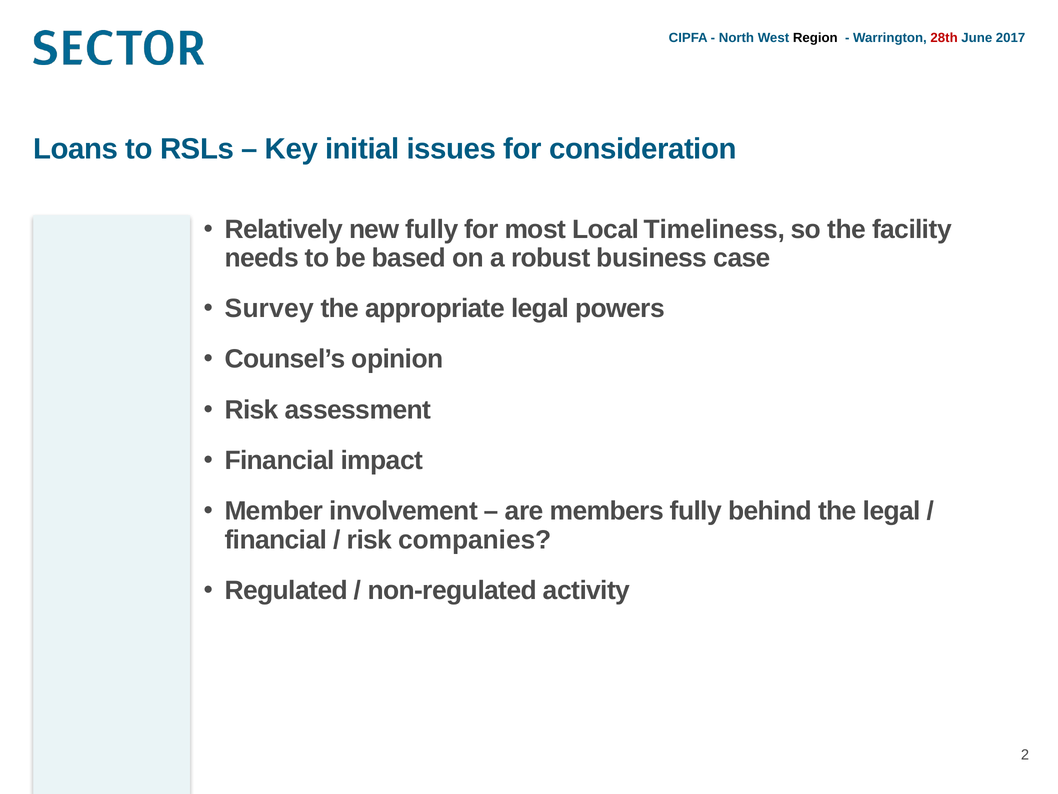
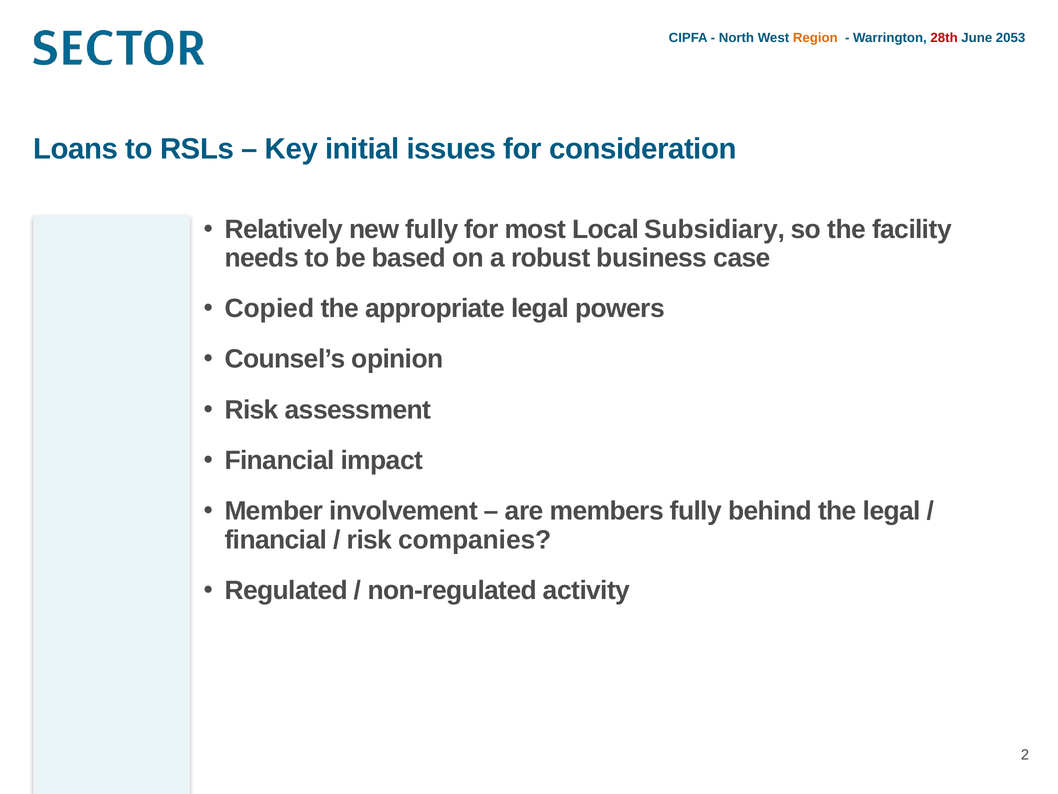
Region colour: black -> orange (815, 38)
2017: 2017 -> 2053 (1011, 38)
Timeliness: Timeliness -> Subsidiary (715, 229)
Survey: Survey -> Copied (269, 308)
